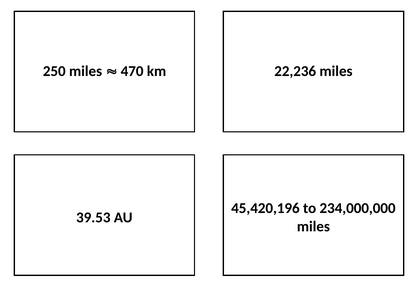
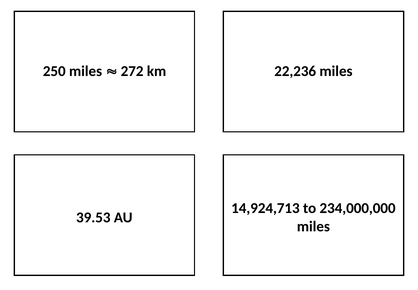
470: 470 -> 272 (132, 71)
45,420,196: 45,420,196 -> 14,924,713 (265, 208)
